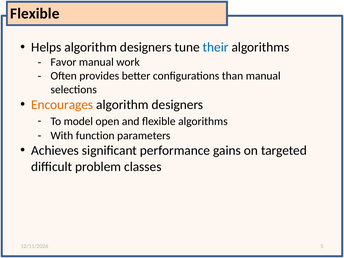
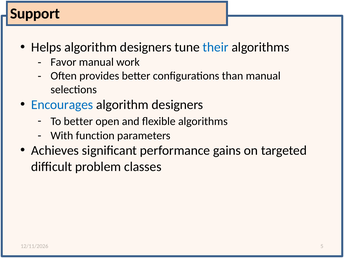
Flexible: Flexible -> Support (35, 14)
Encourages colour: orange -> blue (62, 105)
To model: model -> better (78, 121)
